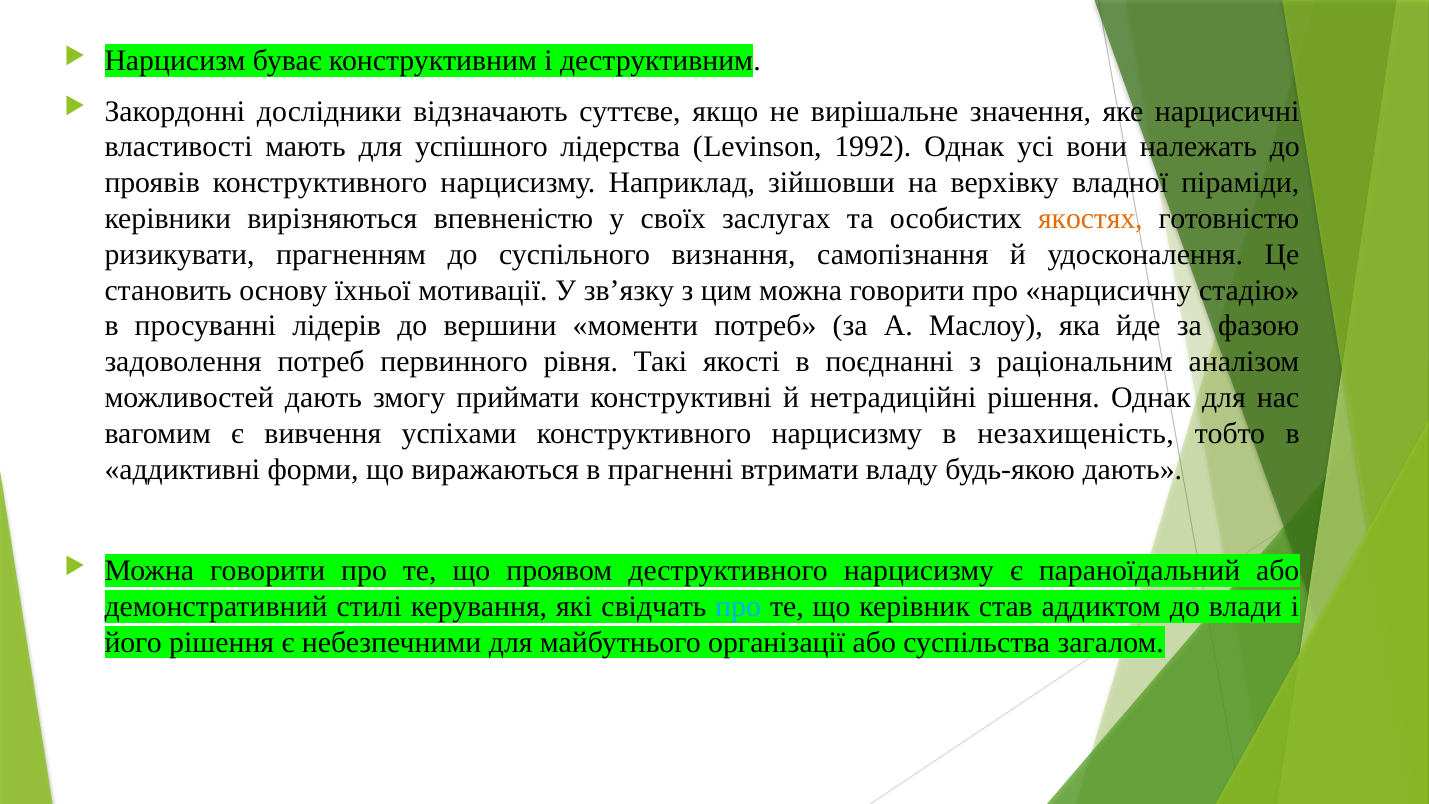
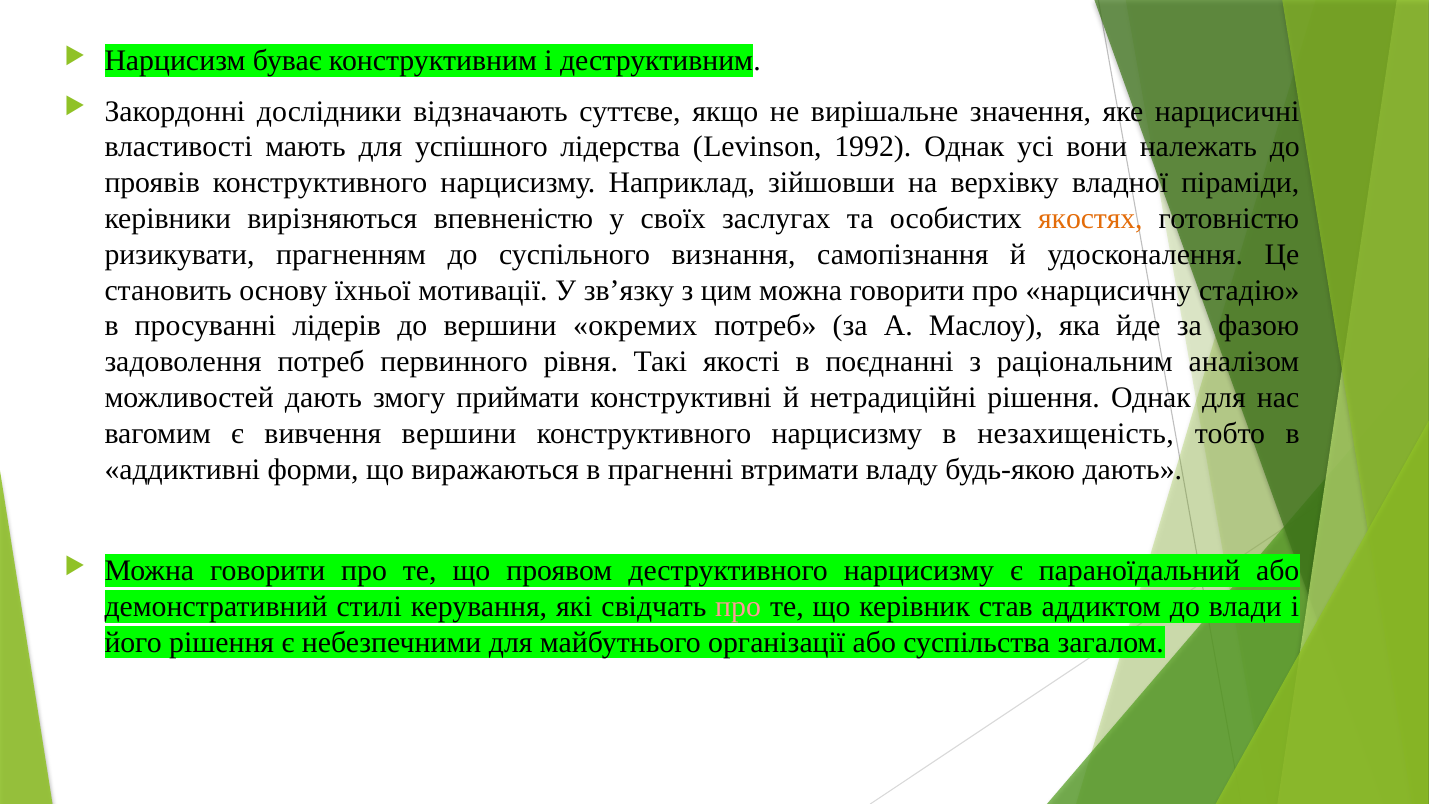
моменти: моменти -> окремих (635, 326)
вивчення успіхами: успіхами -> вершини (459, 433)
про colour: light blue -> pink (738, 606)
